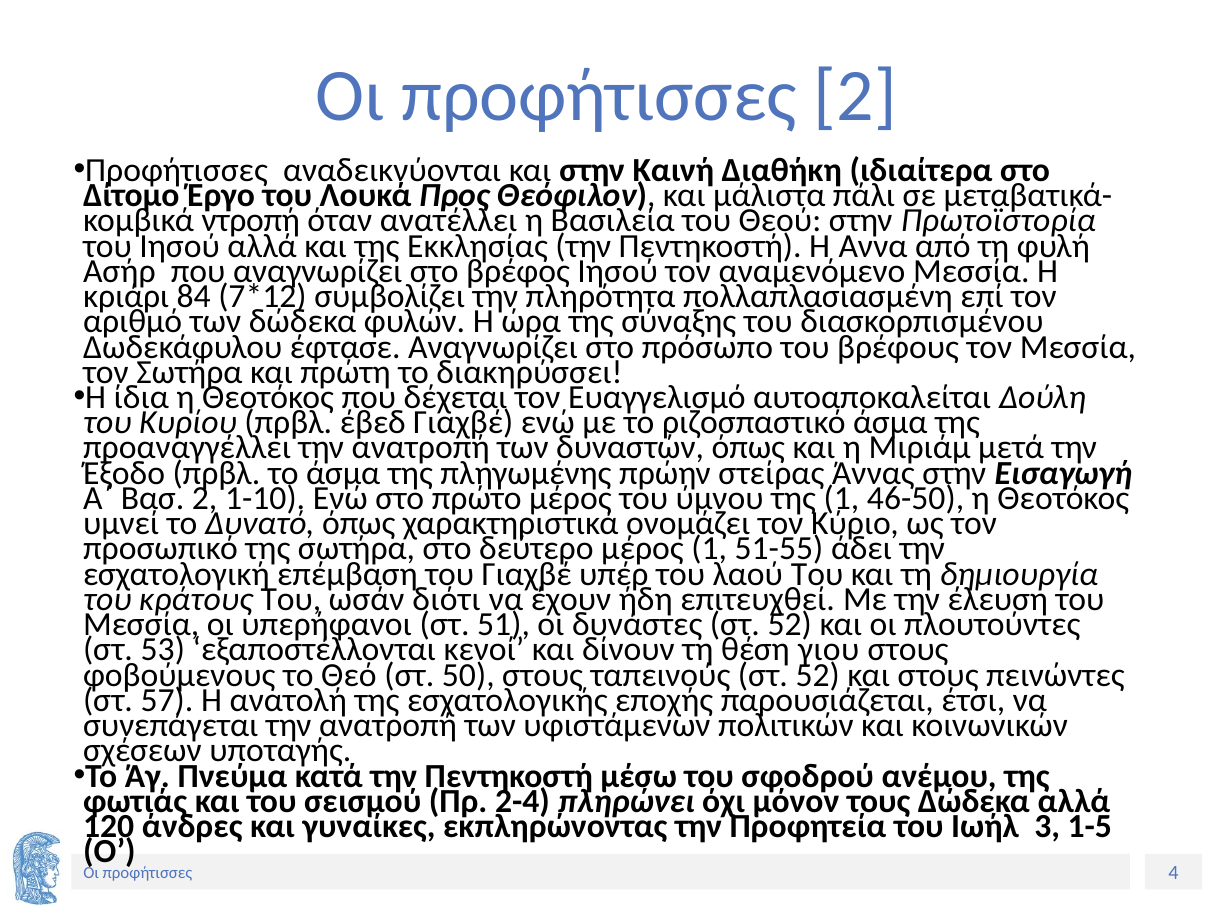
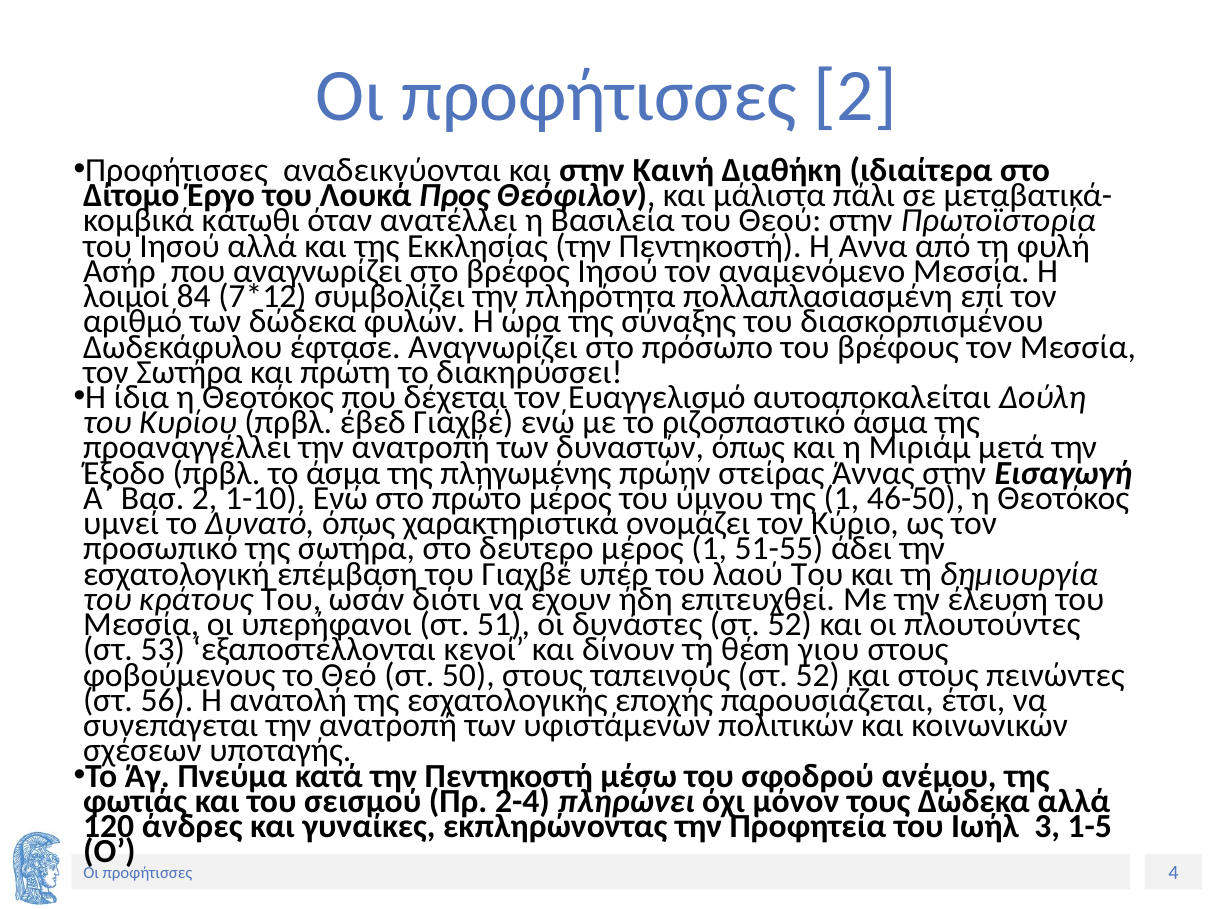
ντροπή: ντροπή -> κάτωθι (251, 221)
κριάρι: κριάρι -> λοιμοί (126, 296)
57: 57 -> 56 (167, 700)
